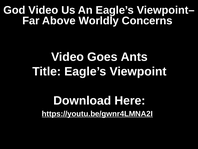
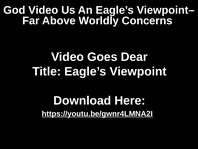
Ants: Ants -> Dear (134, 57)
